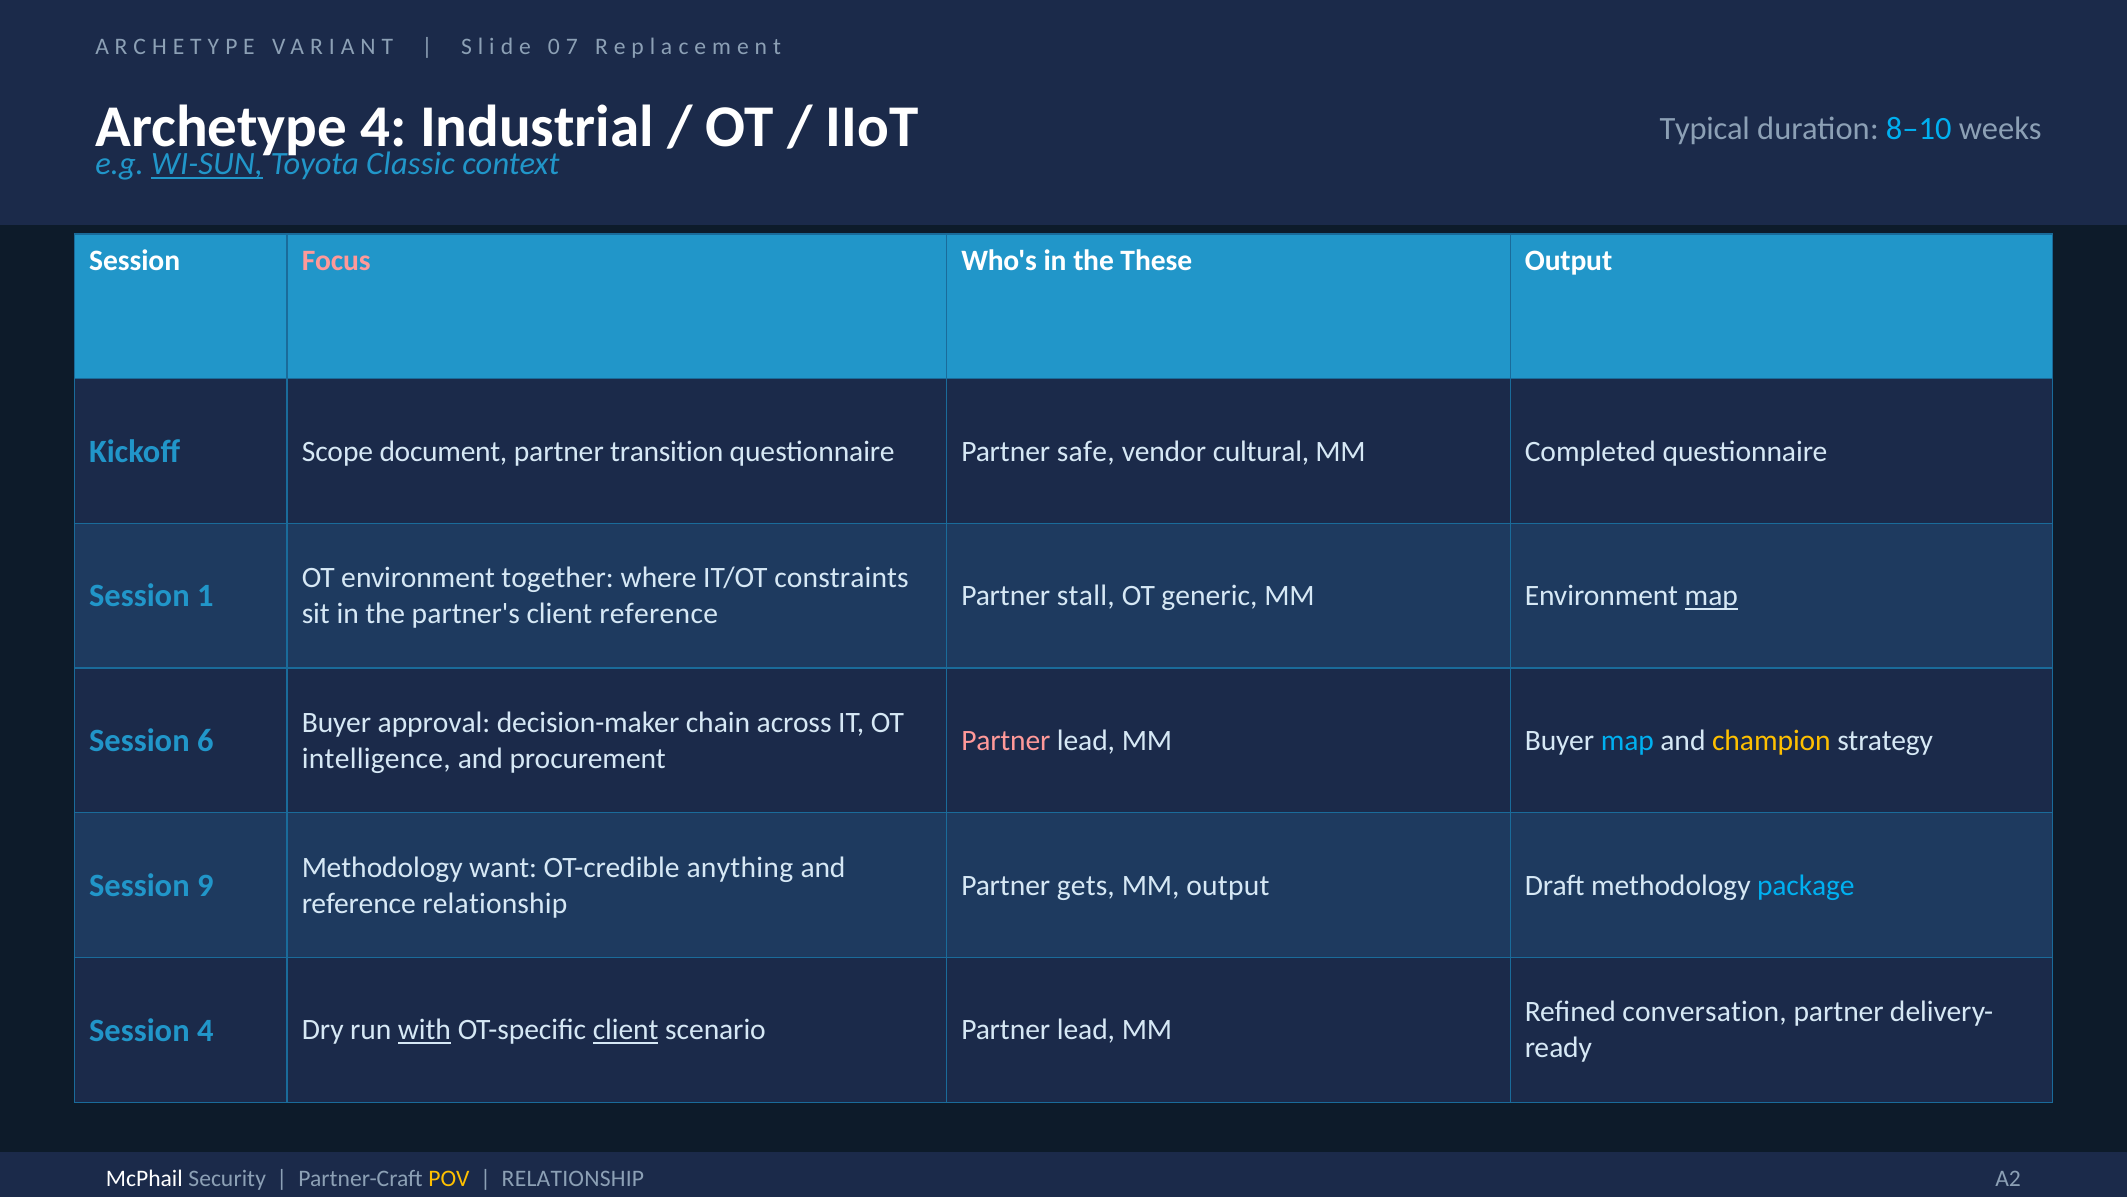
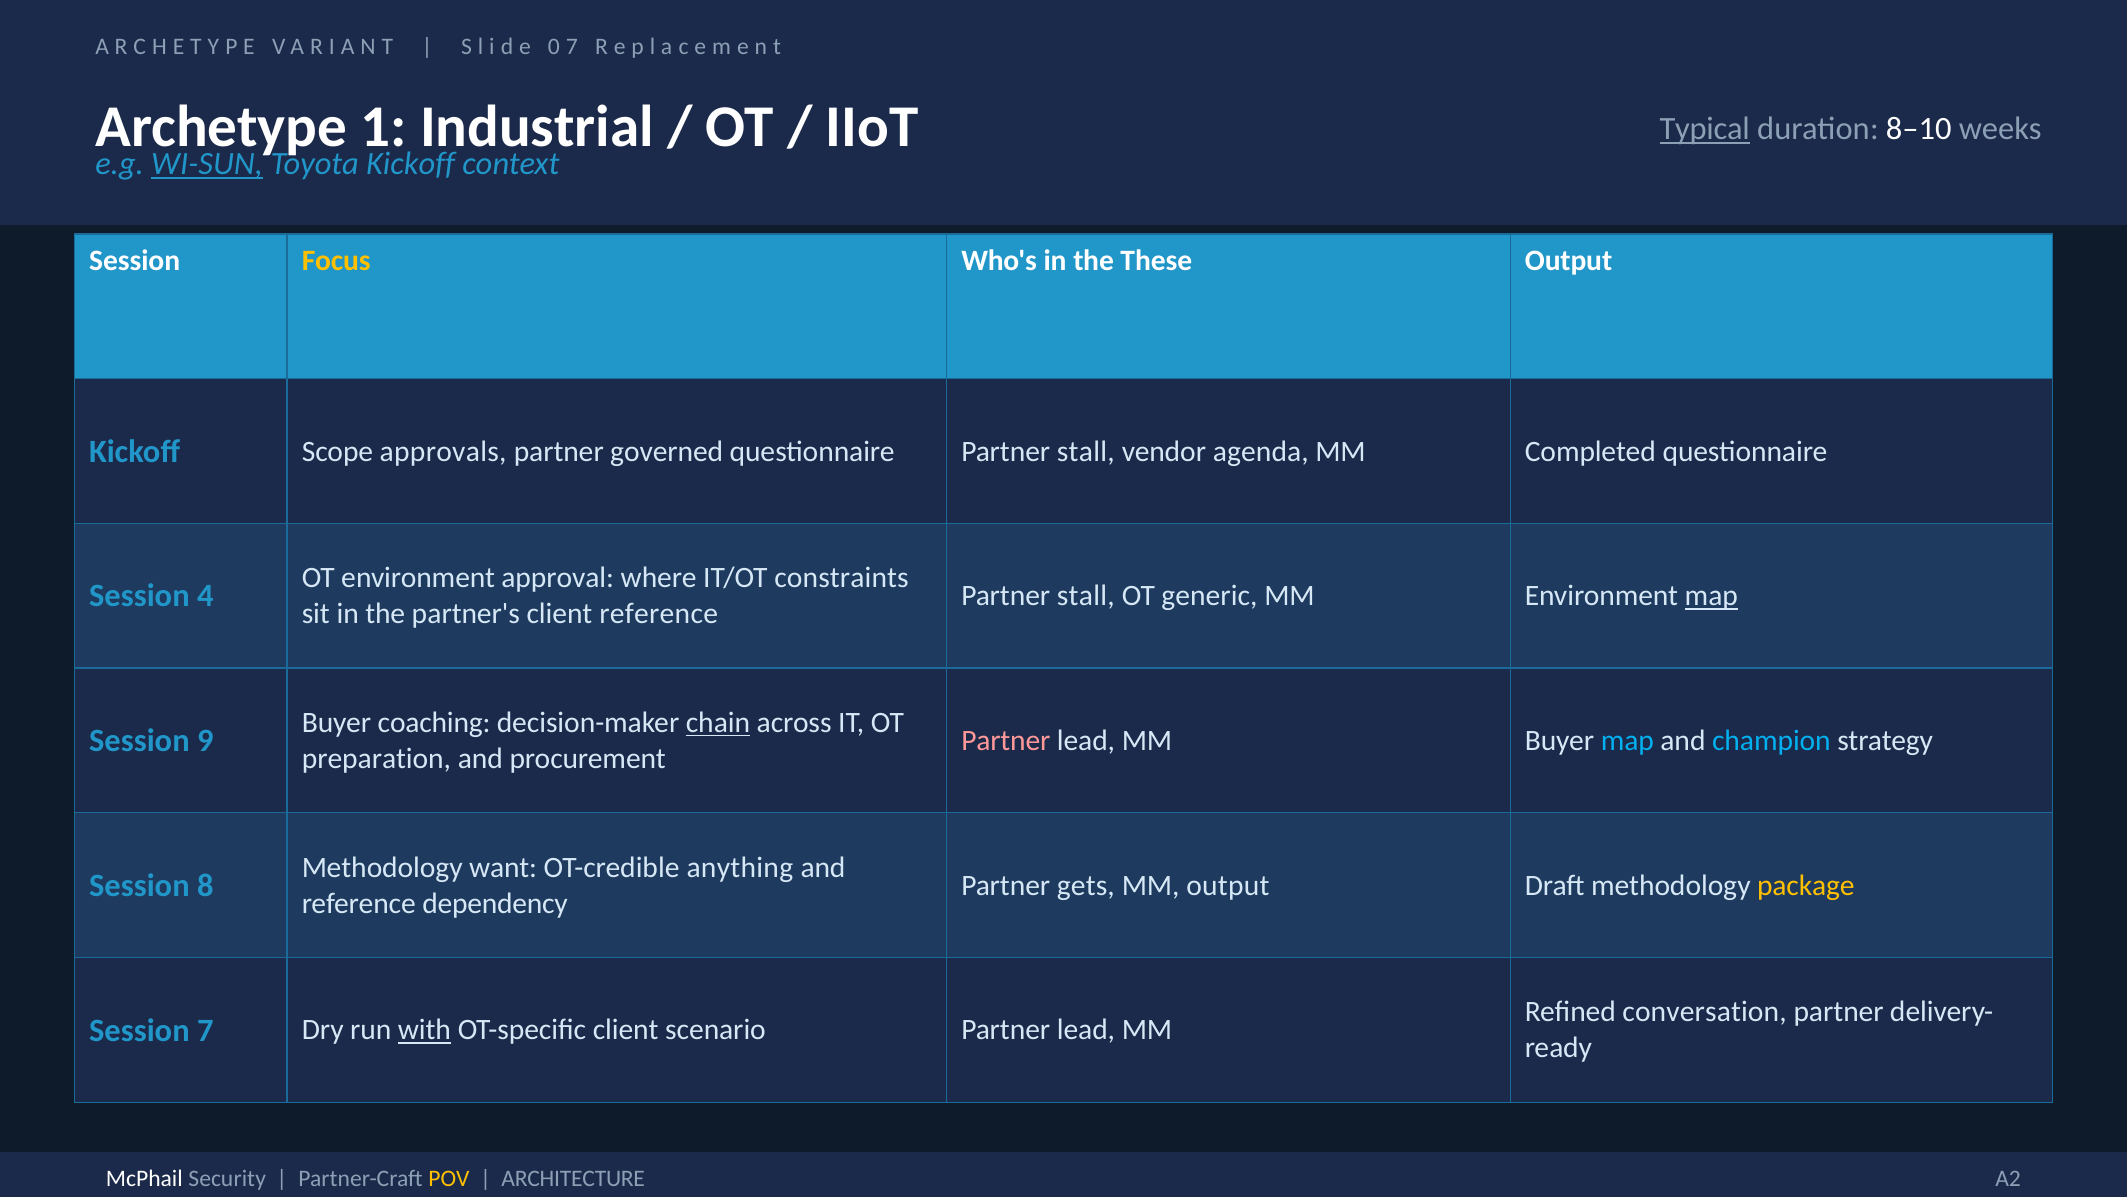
Archetype 4: 4 -> 1 (384, 126)
Typical underline: none -> present (1705, 129)
8–10 colour: light blue -> white (1919, 129)
Toyota Classic: Classic -> Kickoff (411, 164)
Focus colour: pink -> yellow (336, 261)
document: document -> approvals (443, 451)
transition: transition -> governed (667, 451)
questionnaire Partner safe: safe -> stall (1086, 451)
cultural: cultural -> agenda (1261, 451)
together: together -> approval (558, 578)
1: 1 -> 4 (205, 596)
approval: approval -> coaching (434, 722)
chain underline: none -> present (718, 722)
6: 6 -> 9 (205, 741)
champion colour: yellow -> light blue (1771, 740)
intelligence: intelligence -> preparation (376, 758)
9: 9 -> 8 (205, 885)
package colour: light blue -> yellow (1806, 885)
reference relationship: relationship -> dependency (495, 903)
Session 4: 4 -> 7 (205, 1030)
client underline: present -> none (626, 1030)
RELATIONSHIP: RELATIONSHIP -> ARCHITECTURE (573, 1178)
